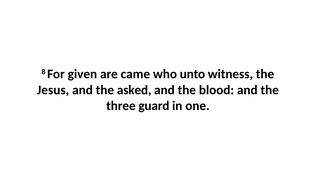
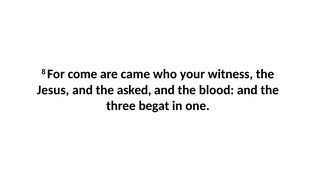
given: given -> come (82, 74)
unto: unto -> your (192, 74)
guard: guard -> begat (154, 106)
